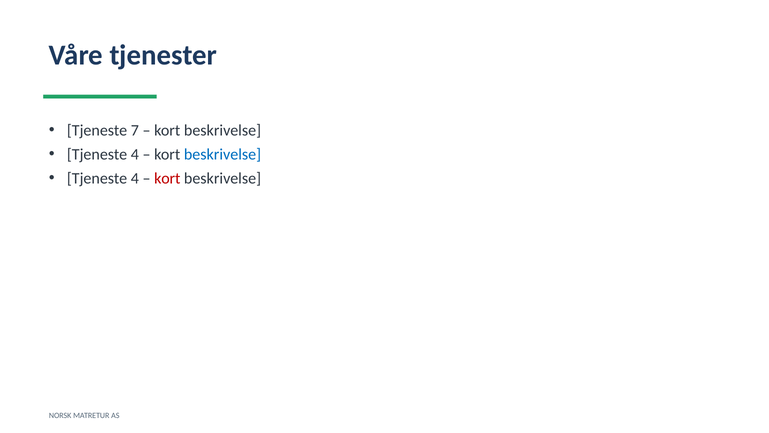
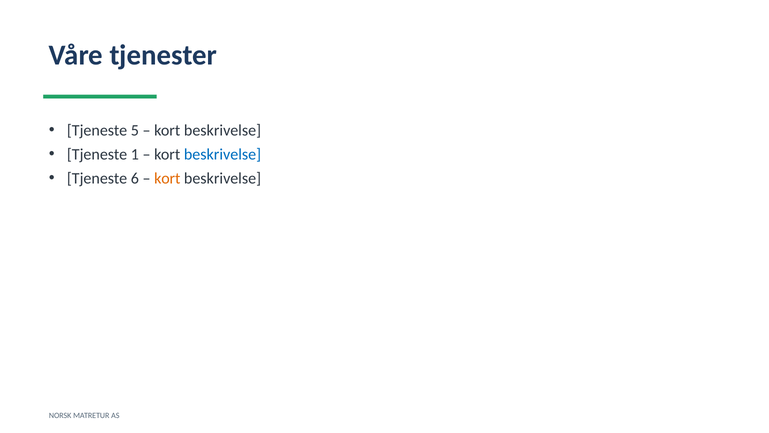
7: 7 -> 5 (135, 130)
4: 4 -> 1 (135, 154)
4: 4 -> 6 (135, 178)
kort colour: red -> orange (167, 178)
